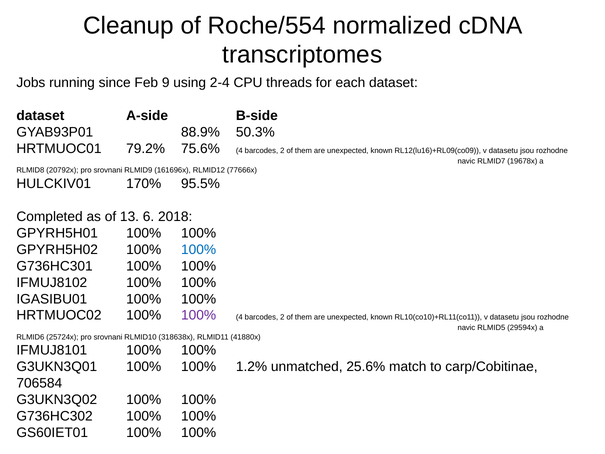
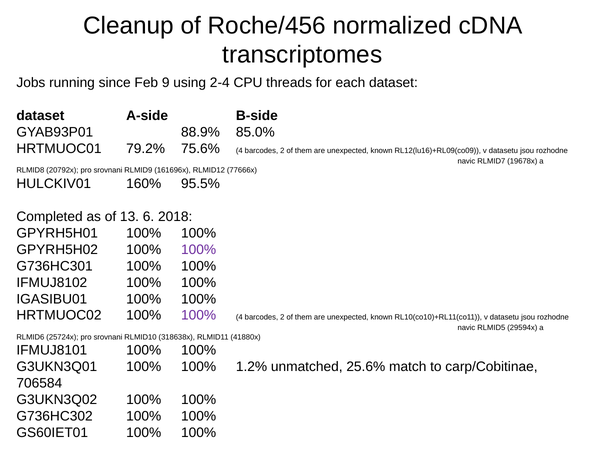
Roche/554: Roche/554 -> Roche/456 (267, 26)
50.3%: 50.3% -> 85.0% (255, 132)
170%: 170% -> 160% (144, 184)
100% colour: blue -> purple (199, 249)
